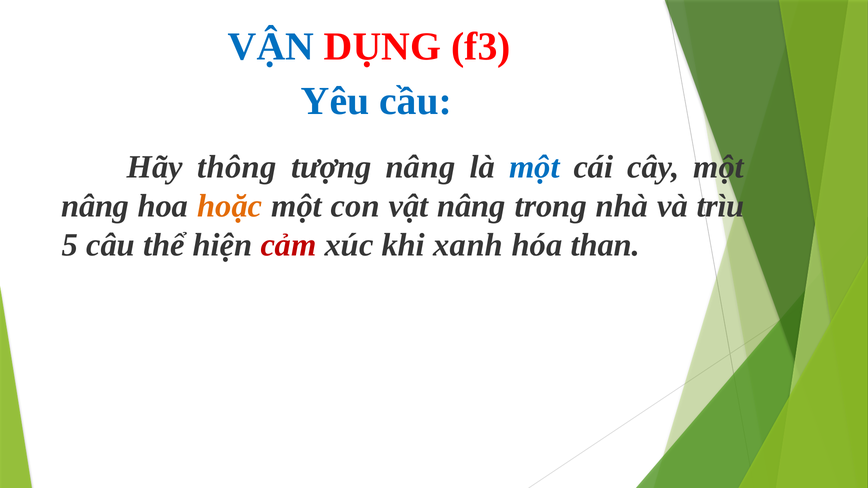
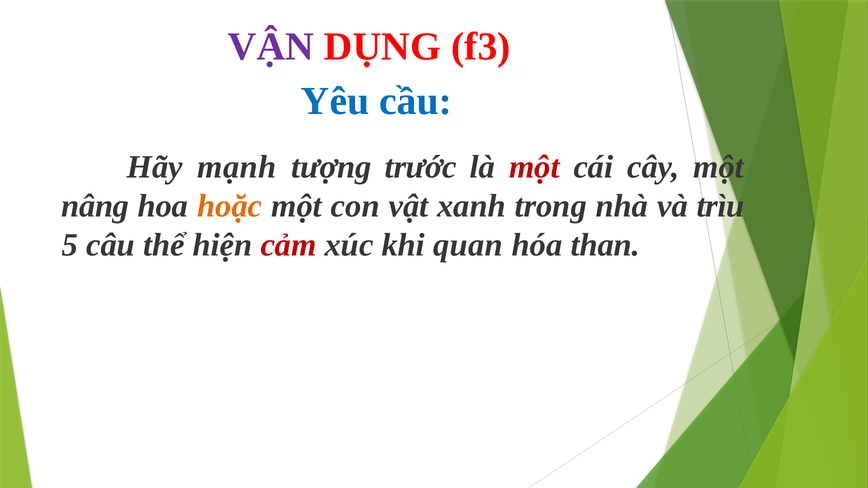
VẬN colour: blue -> purple (271, 46)
thông: thông -> mạnh (237, 167)
tượng nâng: nâng -> trước (421, 167)
một colour: blue -> red (534, 167)
vật nâng: nâng -> xanh (471, 206)
xanh: xanh -> quan (468, 245)
